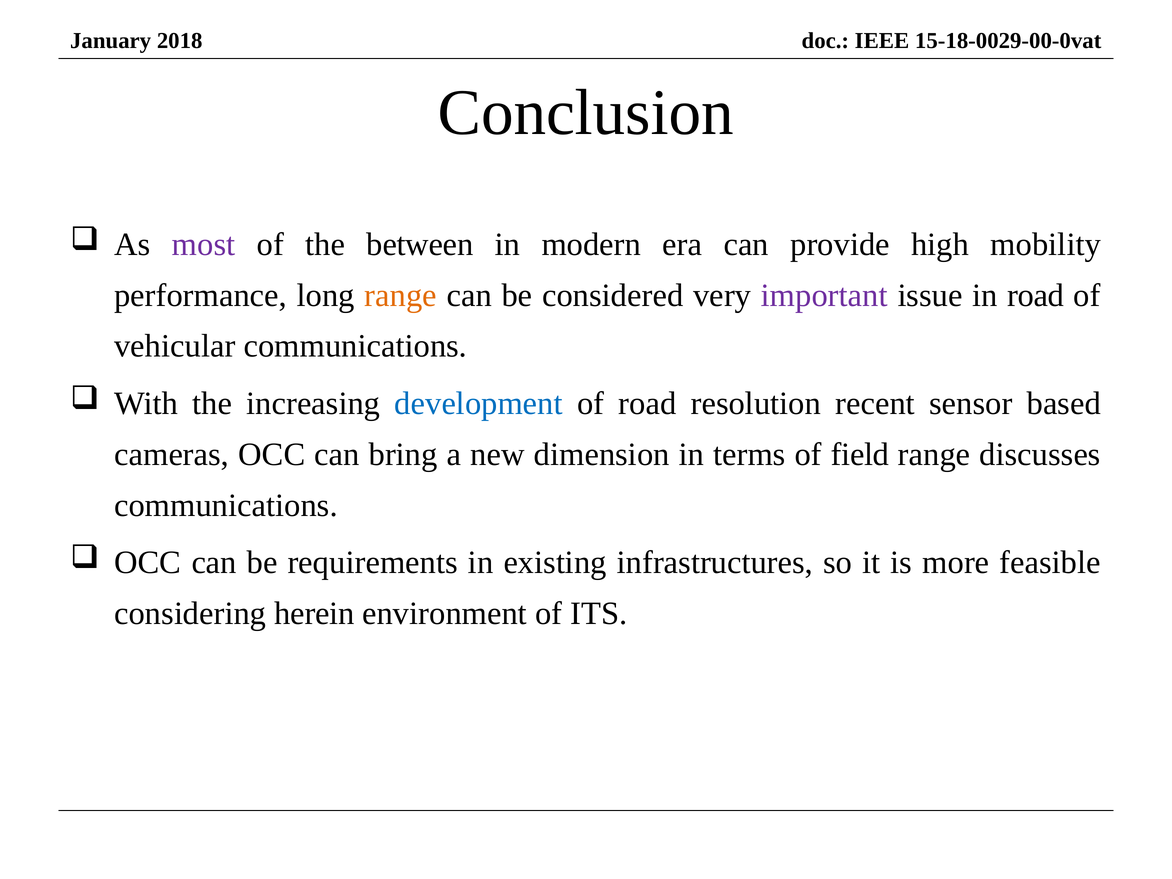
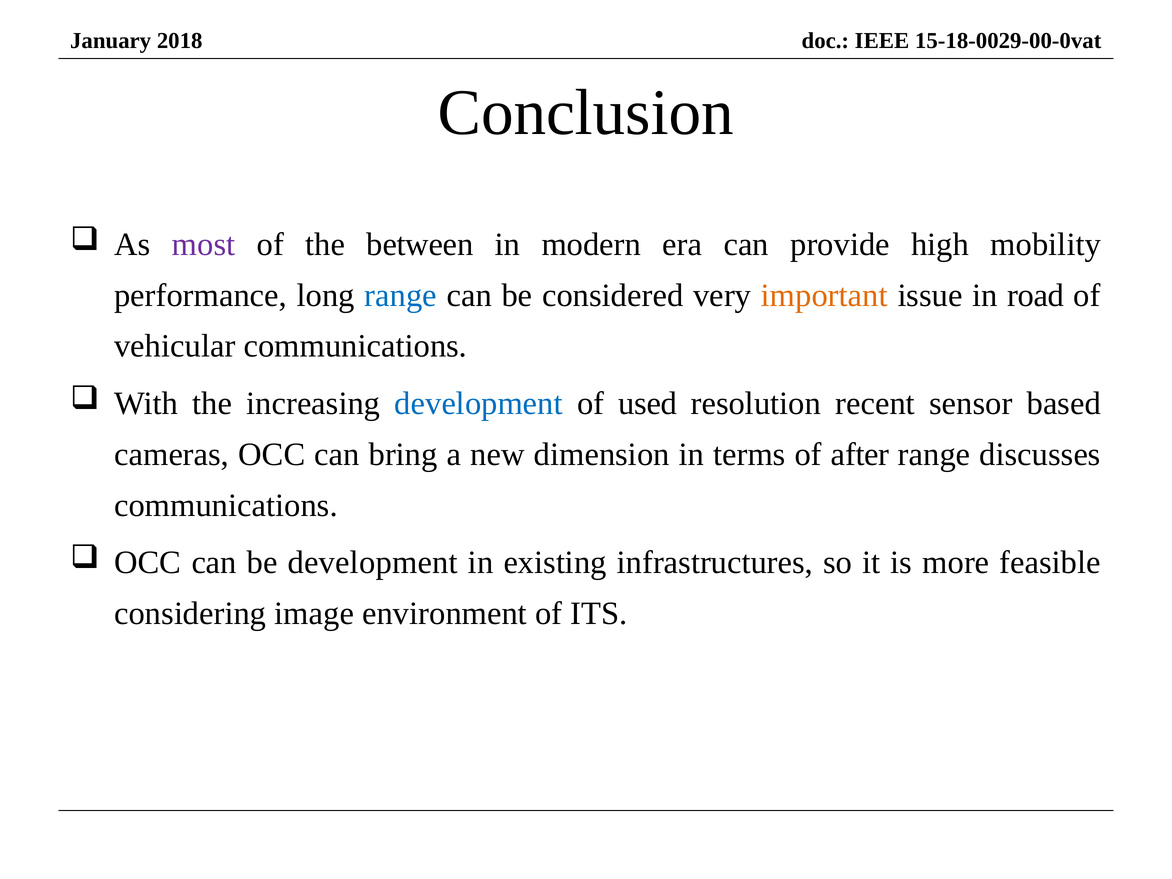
range colour: orange -> blue (401, 295)
important colour: purple -> orange (824, 295)
of road: road -> used (648, 404)
field: field -> after (860, 454)
be requirements: requirements -> development (373, 563)
herein: herein -> image (314, 614)
